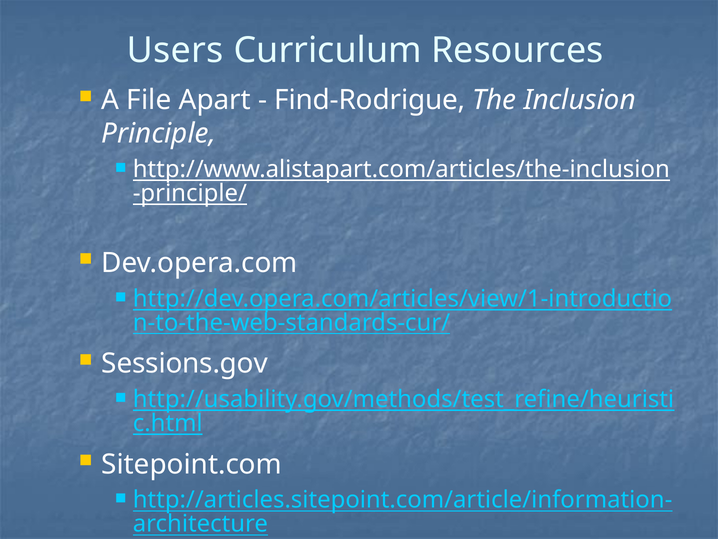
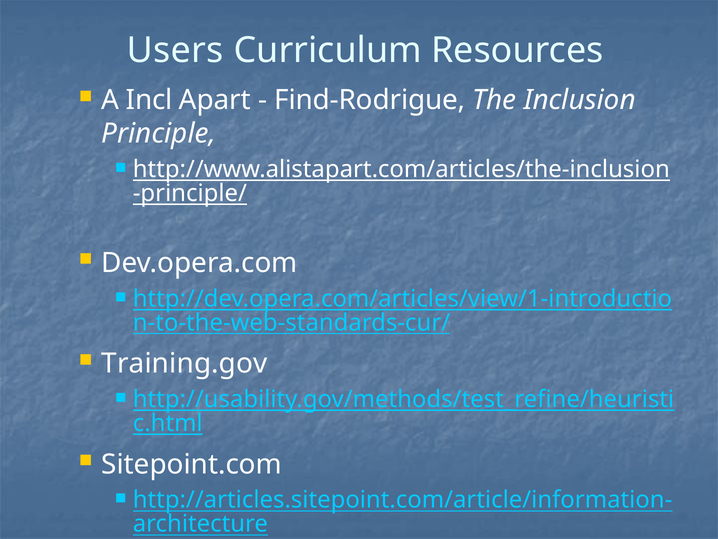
File: File -> Incl (149, 100)
Sessions.gov: Sessions.gov -> Training.gov (184, 363)
